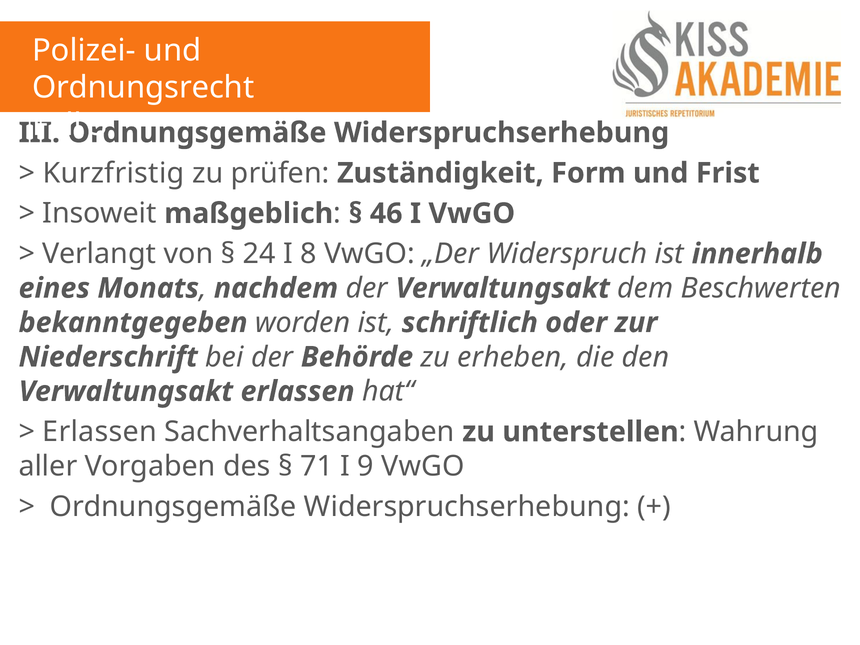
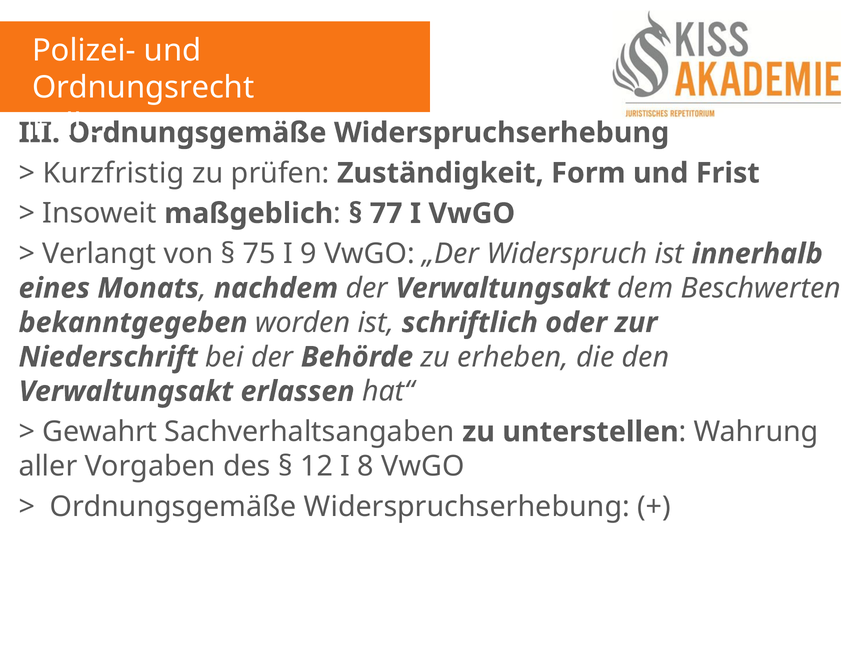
46: 46 -> 77 (386, 213)
24: 24 -> 75 (259, 254)
8: 8 -> 9 (308, 254)
Erlassen: Erlassen -> Gewahrt (100, 432)
71: 71 -> 12 (317, 466)
9: 9 -> 8 (366, 466)
